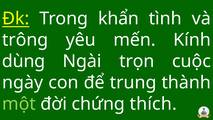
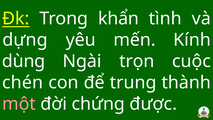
trông: trông -> dựng (25, 40)
ngày: ngày -> chén (23, 82)
một colour: light green -> pink (19, 104)
thích: thích -> được (153, 104)
